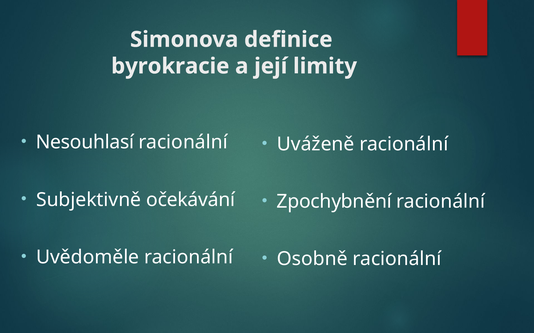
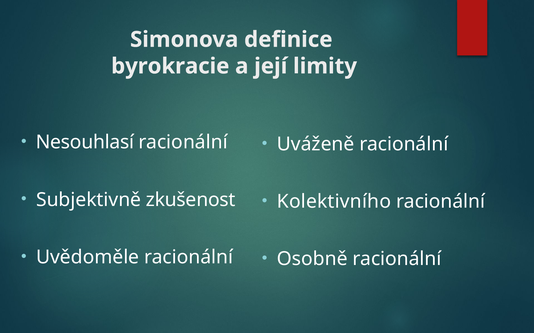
očekávání: očekávání -> zkušenost (191, 200)
Zpochybnění: Zpochybnění -> Kolektivního (334, 202)
